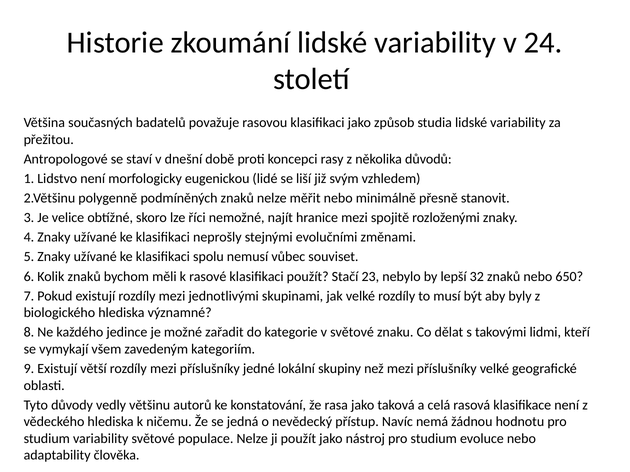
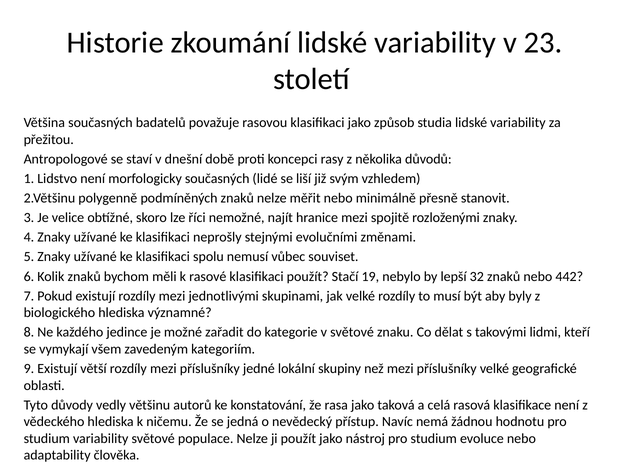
24: 24 -> 23 (543, 43)
morfologicky eugenickou: eugenickou -> současných (217, 179)
23: 23 -> 19 (370, 277)
650: 650 -> 442 (569, 277)
